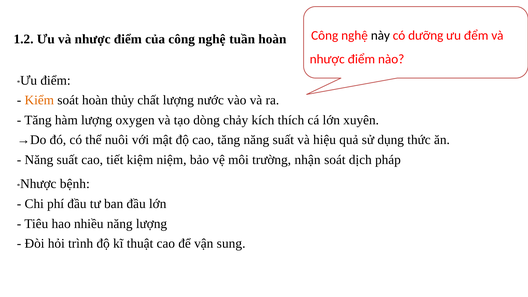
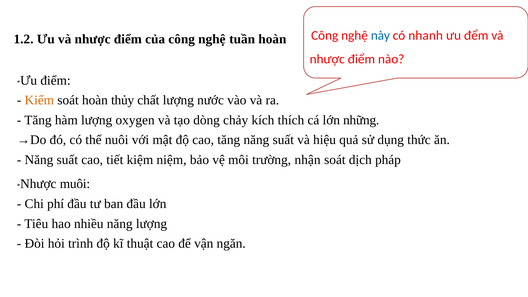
này colour: black -> blue (380, 35)
dưỡng: dưỡng -> nhanh (426, 35)
xuyên: xuyên -> những (361, 120)
bệnh: bệnh -> muôi (75, 184)
sung: sung -> ngăn (231, 244)
